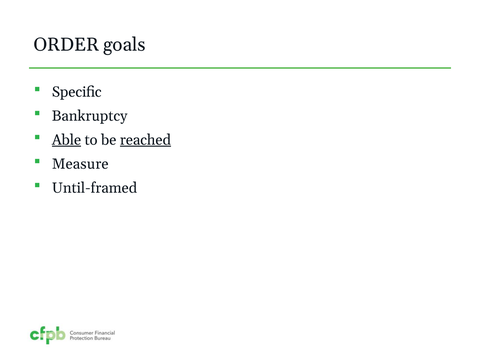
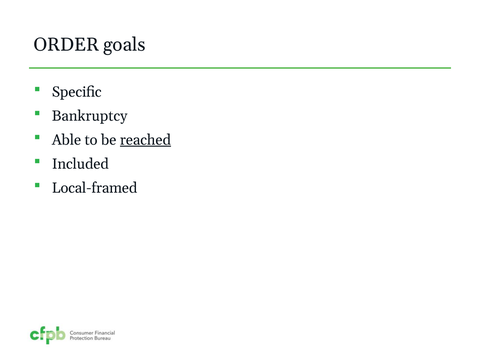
Able underline: present -> none (66, 140)
Measure: Measure -> Included (80, 164)
Until-framed: Until-framed -> Local-framed (95, 188)
